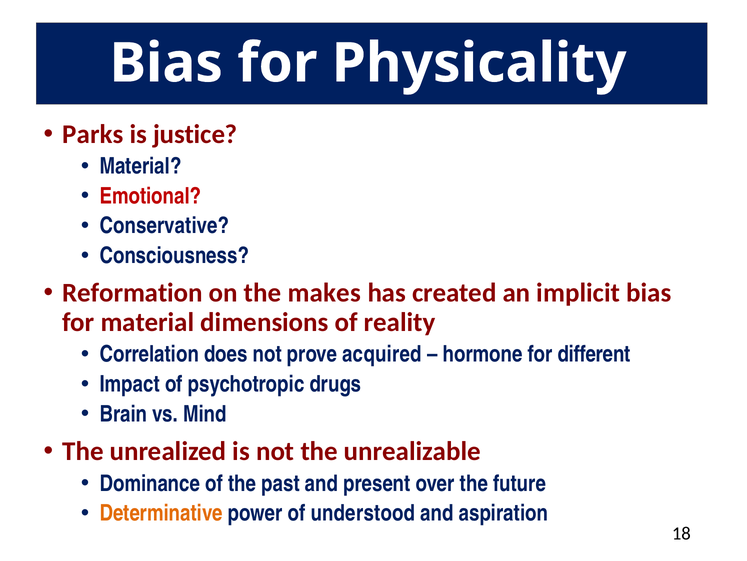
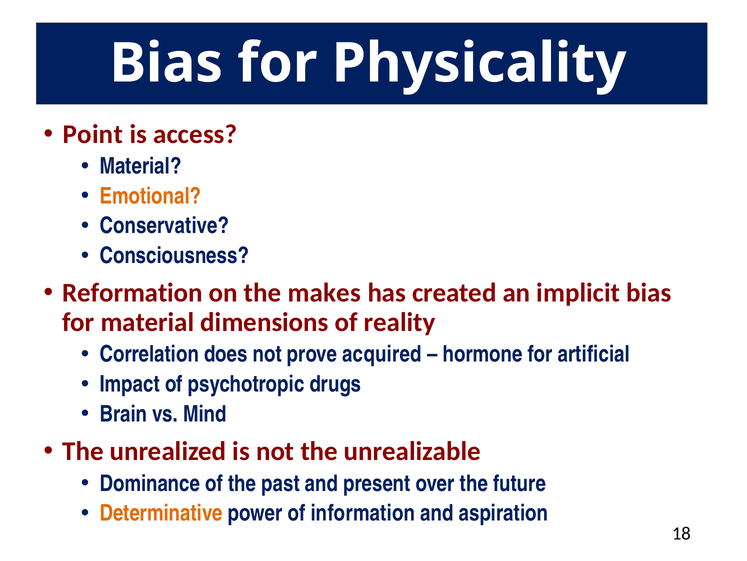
Parks: Parks -> Point (93, 134)
justice: justice -> access (195, 134)
Emotional colour: red -> orange (150, 196)
different: different -> artificial (594, 354)
understood: understood -> information (363, 513)
